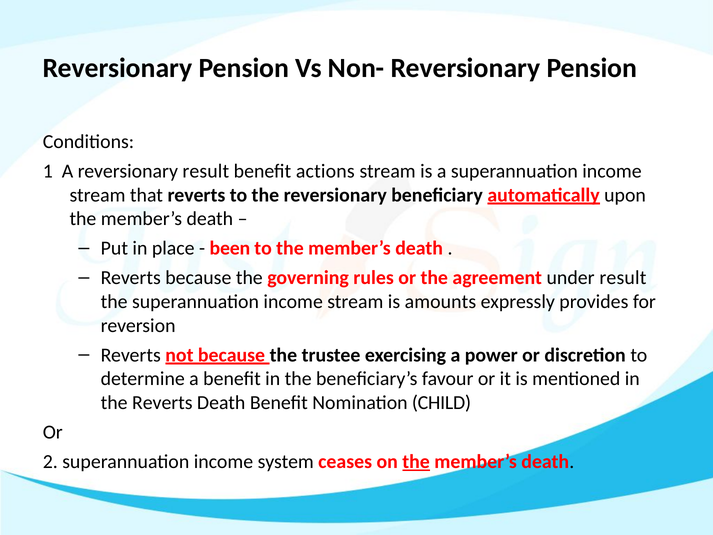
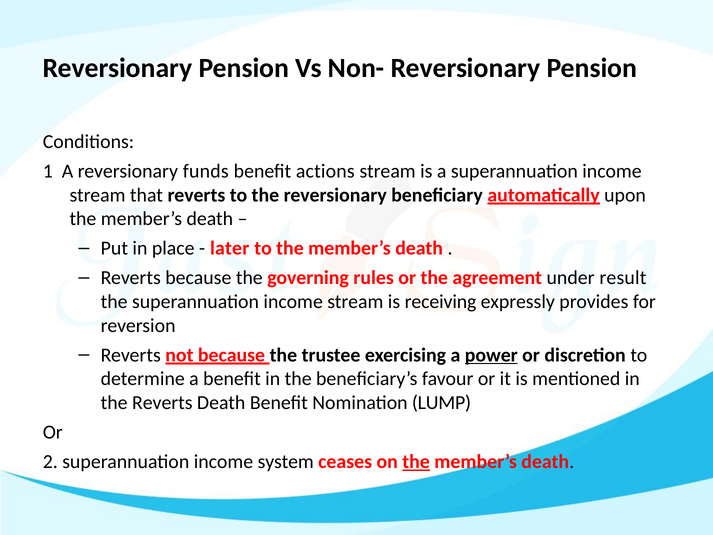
reversionary result: result -> funds (206, 171)
been: been -> later (230, 248)
amounts: amounts -> receiving (441, 302)
power underline: none -> present (491, 355)
CHILD: CHILD -> LUMP (441, 402)
